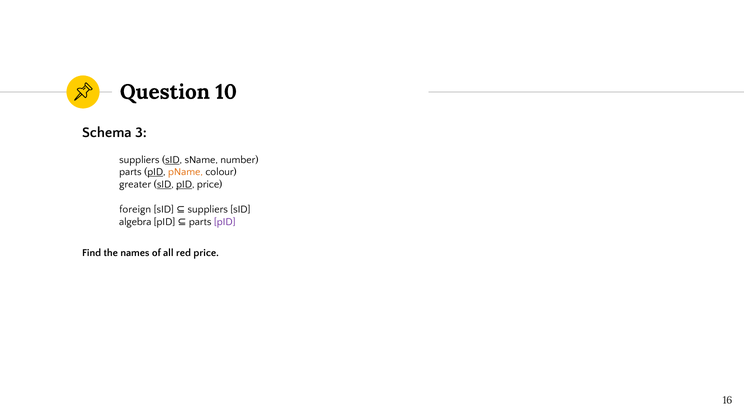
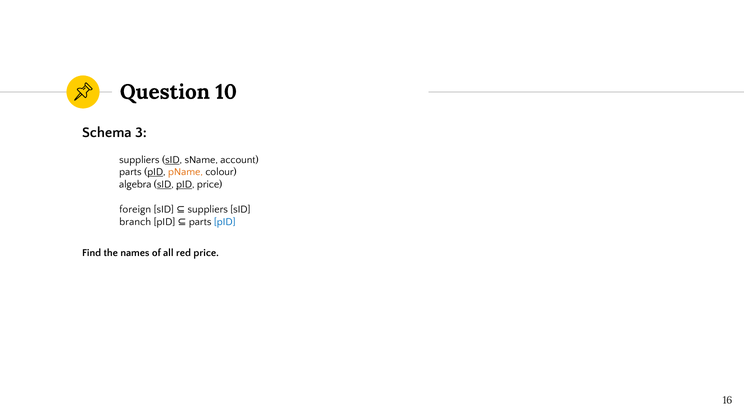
number: number -> account (240, 160)
greater: greater -> algebra (135, 185)
algebra: algebra -> branch (135, 222)
pID colour: purple -> blue (225, 222)
